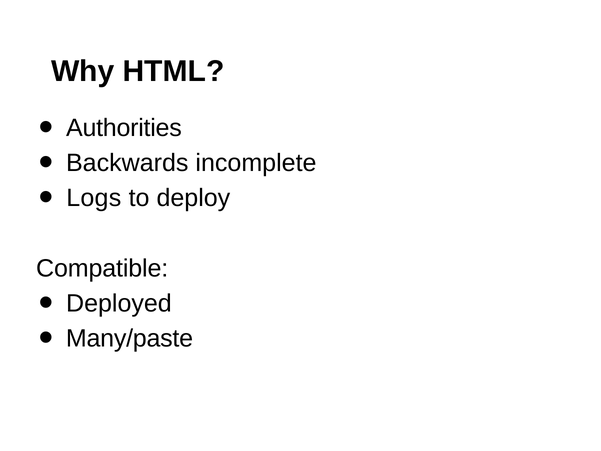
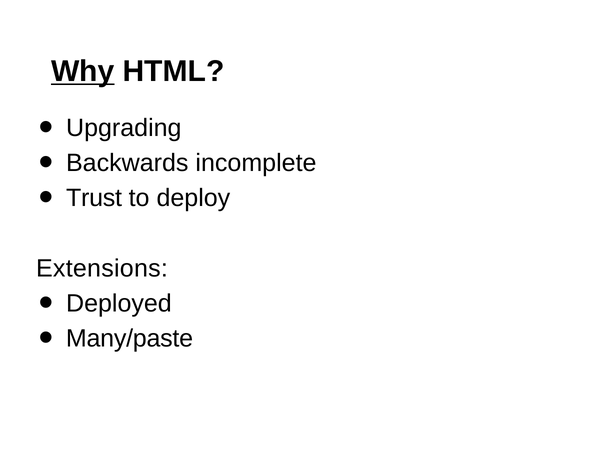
Why underline: none -> present (83, 71)
Authorities: Authorities -> Upgrading (124, 128)
Logs: Logs -> Trust (94, 198)
Compatible: Compatible -> Extensions (102, 268)
